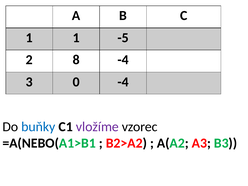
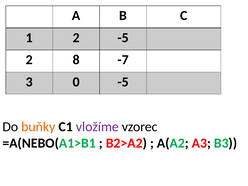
1 1: 1 -> 2 (76, 38)
8 -4: -4 -> -7 (123, 60)
0 -4: -4 -> -5 (123, 82)
buňky colour: blue -> orange (38, 127)
